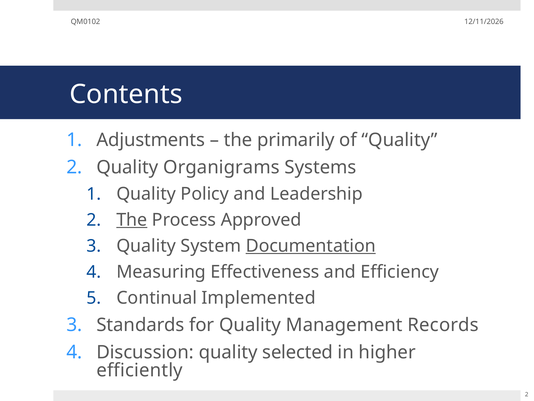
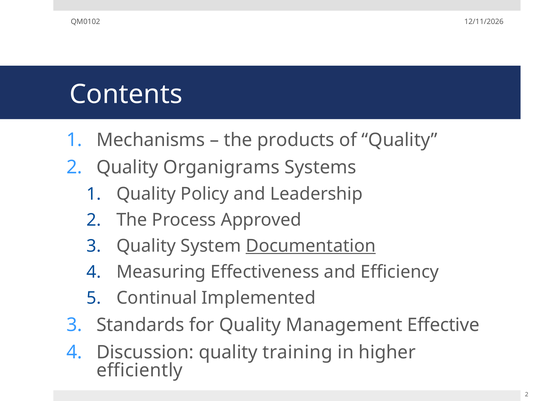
Adjustments: Adjustments -> Mechanisms (151, 140)
primarily: primarily -> products (296, 140)
The underline: present -> none (132, 220)
Records: Records -> Effective (443, 325)
selected: selected -> training (298, 352)
